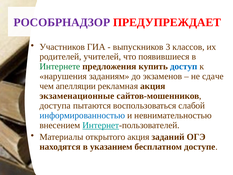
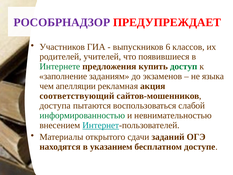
3: 3 -> 6 (168, 47)
доступ colour: blue -> green (184, 66)
нарушения: нарушения -> заполнение (63, 76)
сдаче: сдаче -> языка (213, 76)
экзаменационные: экзаменационные -> соответствующий (77, 96)
информированностью colour: blue -> green (82, 115)
открытого акция: акция -> сдачи (138, 137)
